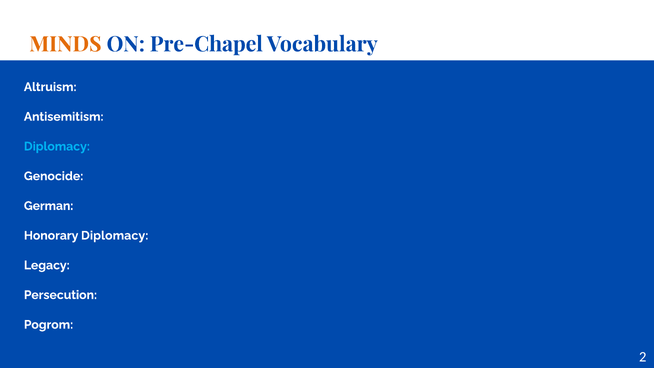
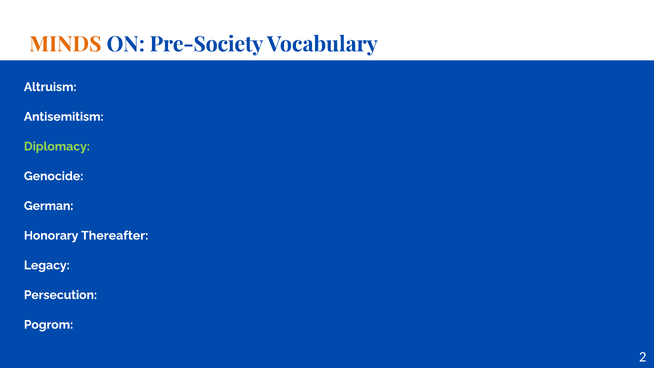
Pre-Chapel: Pre-Chapel -> Pre-Society (206, 44)
Diplomacy colour: light blue -> light green (57, 146)
Honorary Diplomacy: Diplomacy -> Thereafter (115, 235)
